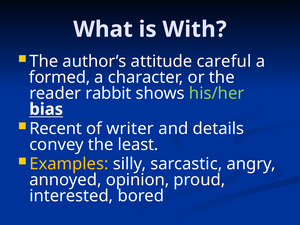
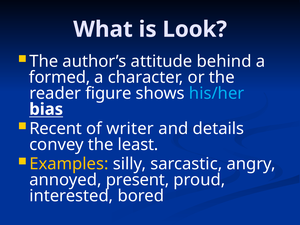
With: With -> Look (195, 29)
careful: careful -> behind (224, 61)
rabbit: rabbit -> figure (108, 93)
his/her colour: light green -> light blue (217, 93)
opinion: opinion -> present (138, 180)
